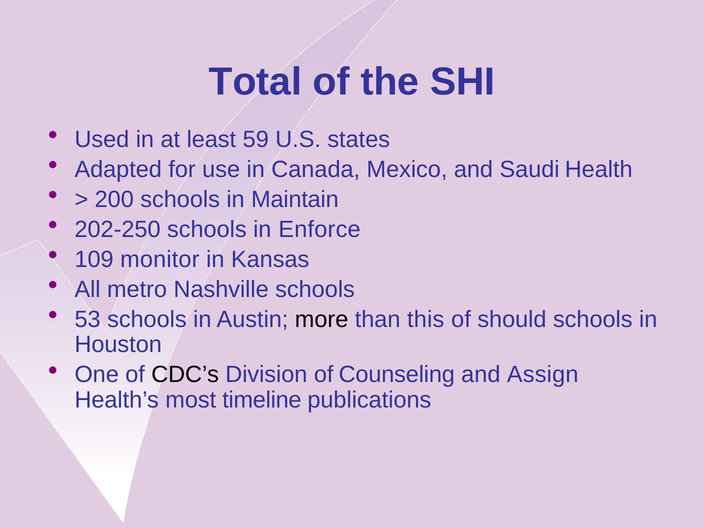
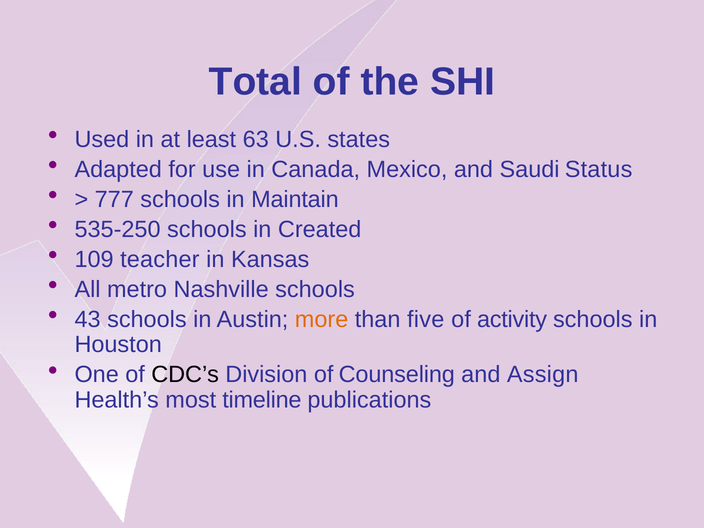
59: 59 -> 63 (256, 139)
Health: Health -> Status (599, 169)
200: 200 -> 777 (114, 199)
202-250: 202-250 -> 535-250 (118, 229)
Enforce: Enforce -> Created (320, 229)
monitor: monitor -> teacher (160, 259)
53: 53 -> 43 (88, 319)
more colour: black -> orange (322, 319)
this: this -> five (426, 319)
should: should -> activity (512, 319)
